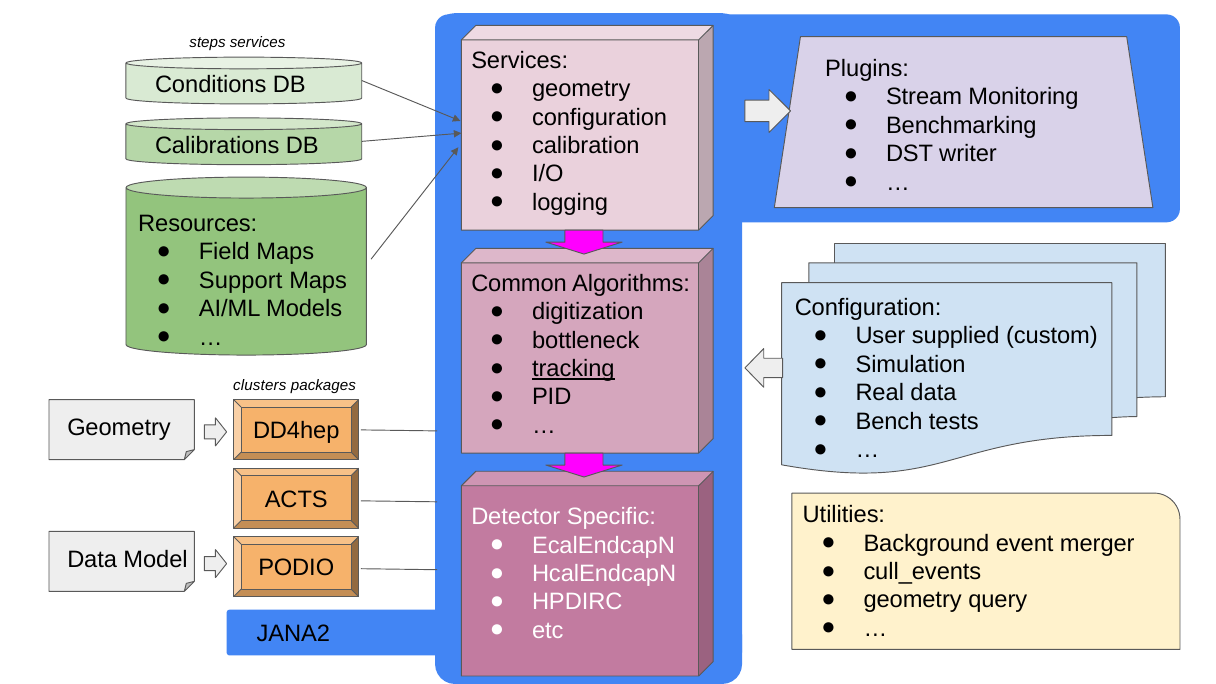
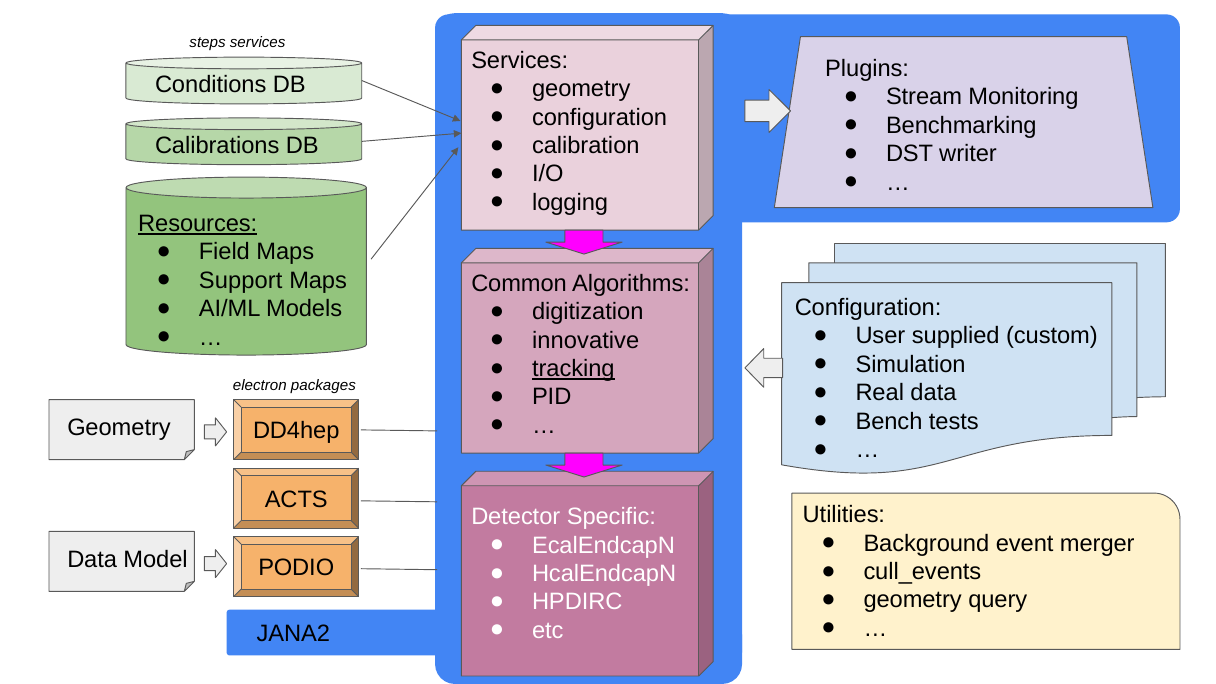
Resources underline: none -> present (198, 224)
bottleneck: bottleneck -> innovative (586, 340)
clusters: clusters -> electron (260, 385)
